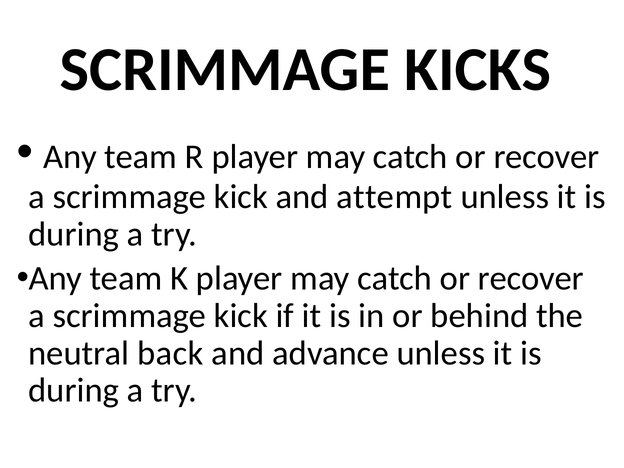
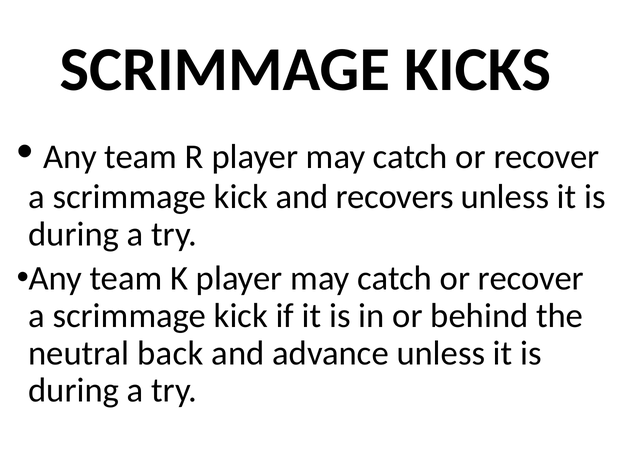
attempt: attempt -> recovers (395, 197)
